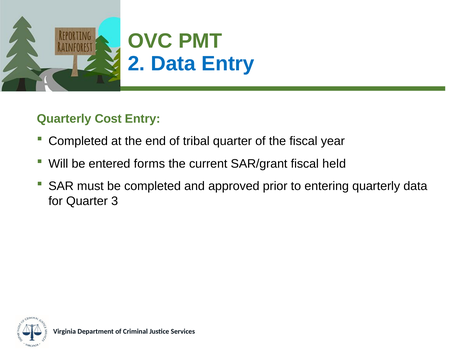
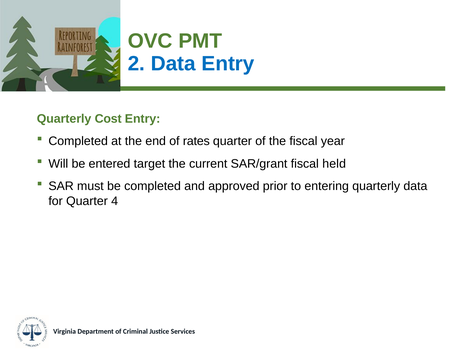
tribal: tribal -> rates (196, 141)
forms: forms -> target (149, 164)
3: 3 -> 4 (115, 201)
